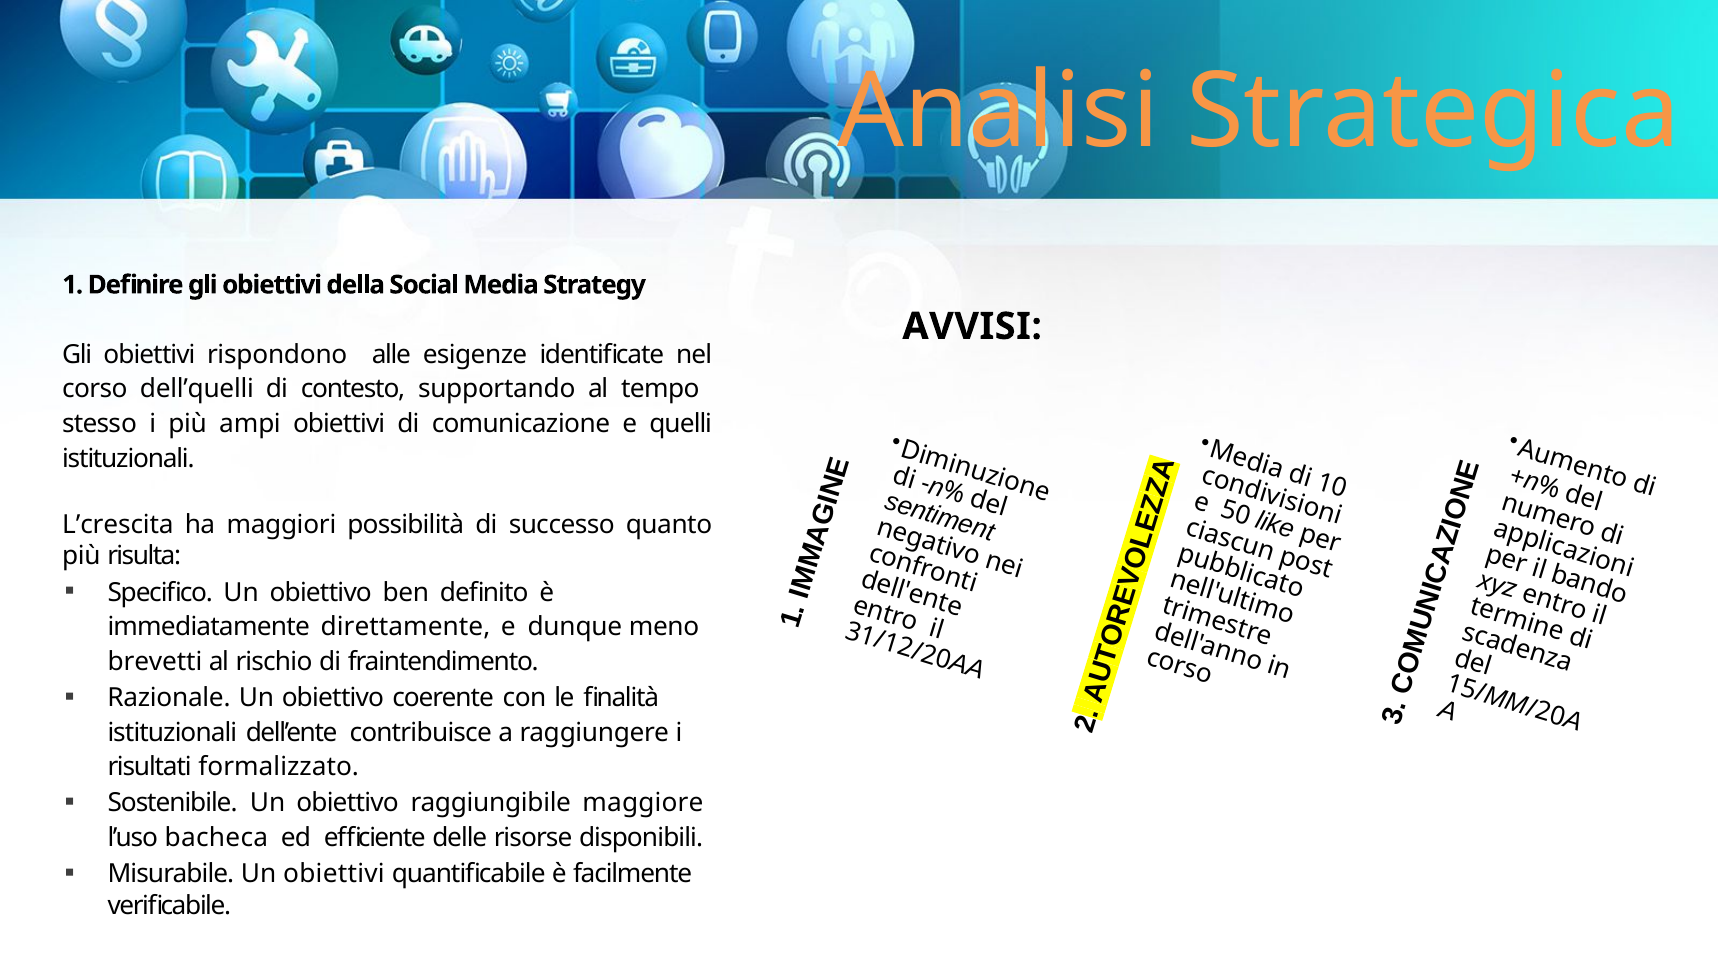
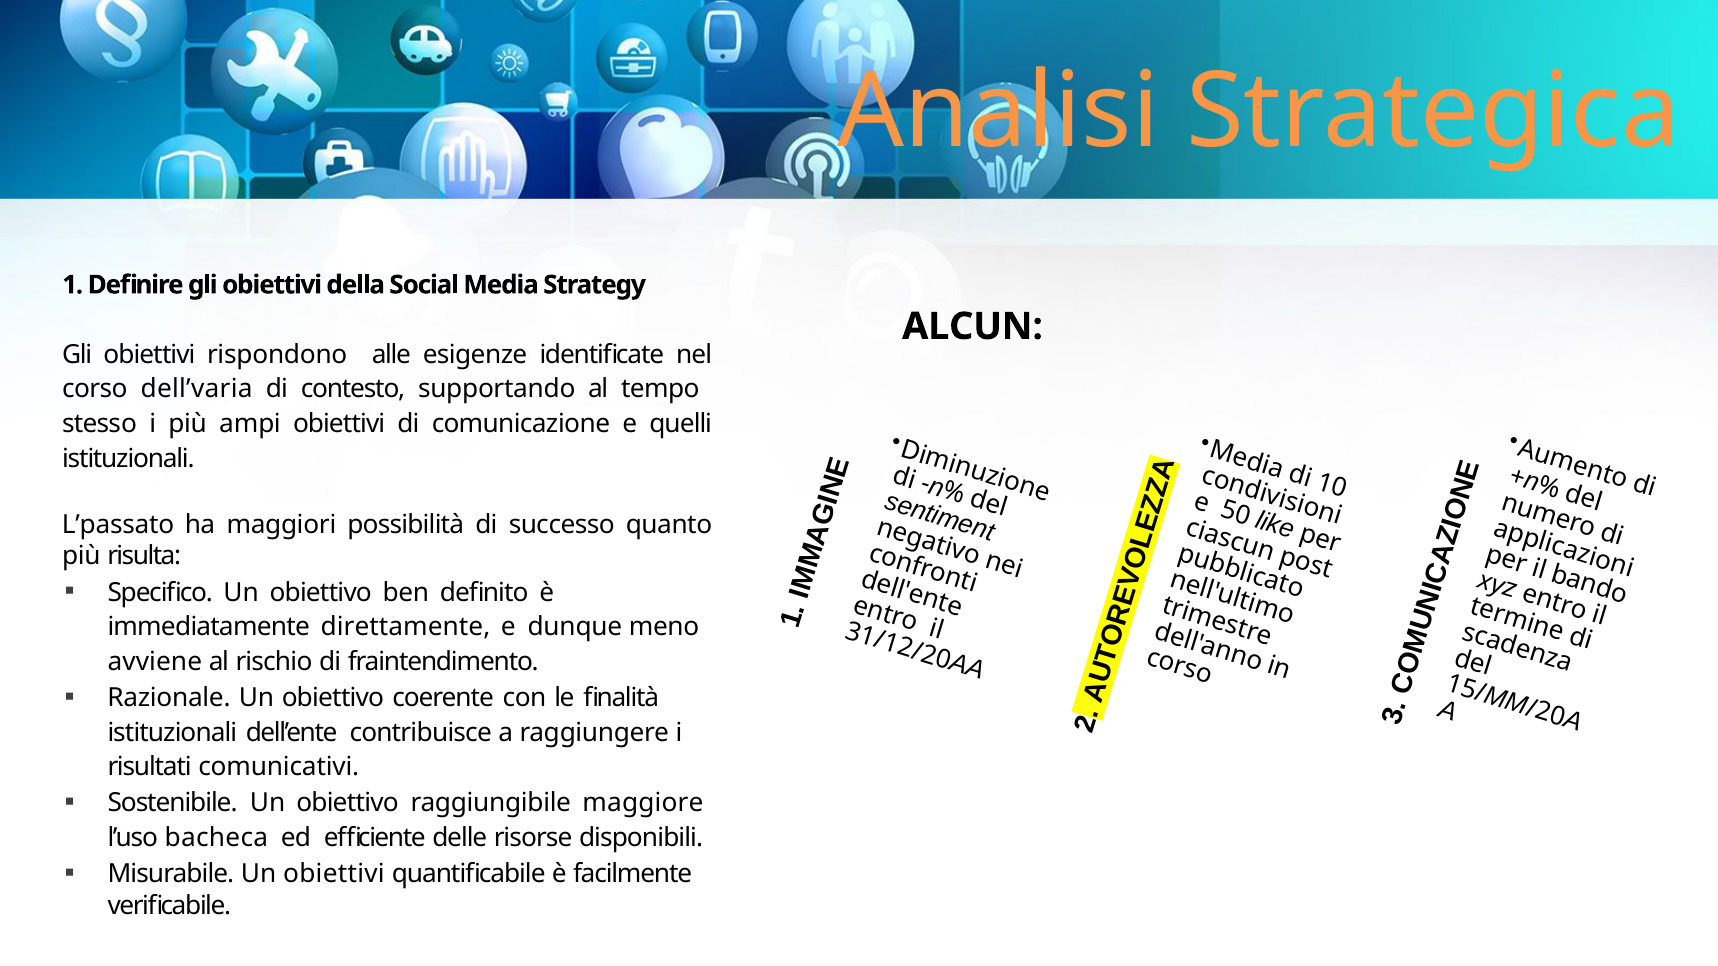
AVVISI: AVVISI -> ALCUN (973, 327)
dell’quelli: dell’quelli -> dell’varia (197, 389)
L’crescita: L’crescita -> L’passato (118, 525)
brevetti: brevetti -> avviene (155, 662)
formalizzato: formalizzato -> comunicativi (279, 767)
